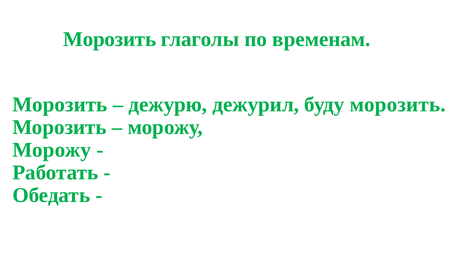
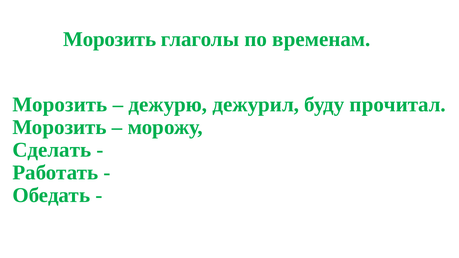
буду морозить: морозить -> прочитал (398, 105)
Морожу: Морожу -> Сделать (52, 150)
